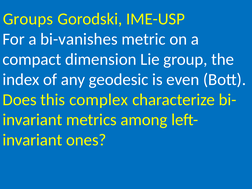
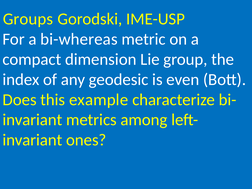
bi-vanishes: bi-vanishes -> bi-whereas (79, 39)
complex: complex -> example (99, 100)
